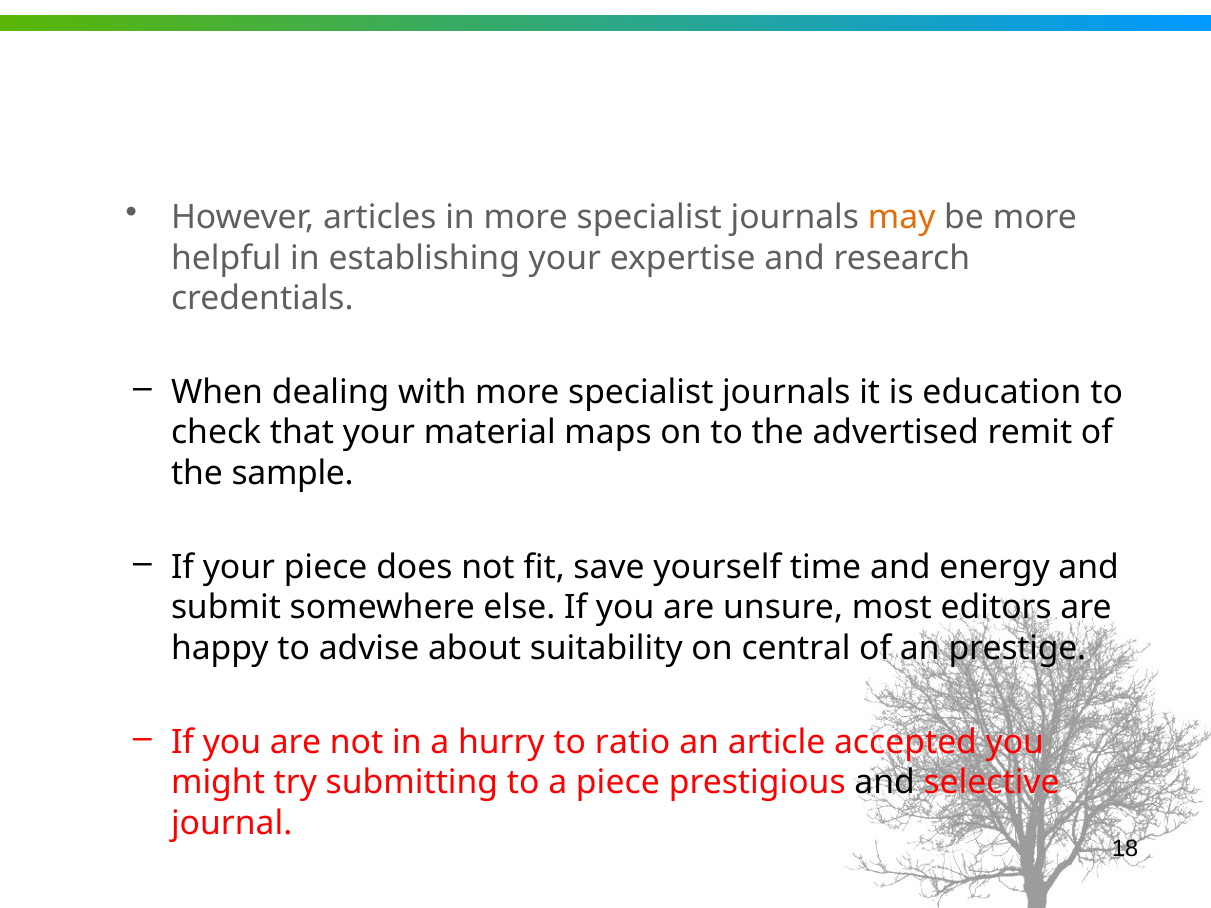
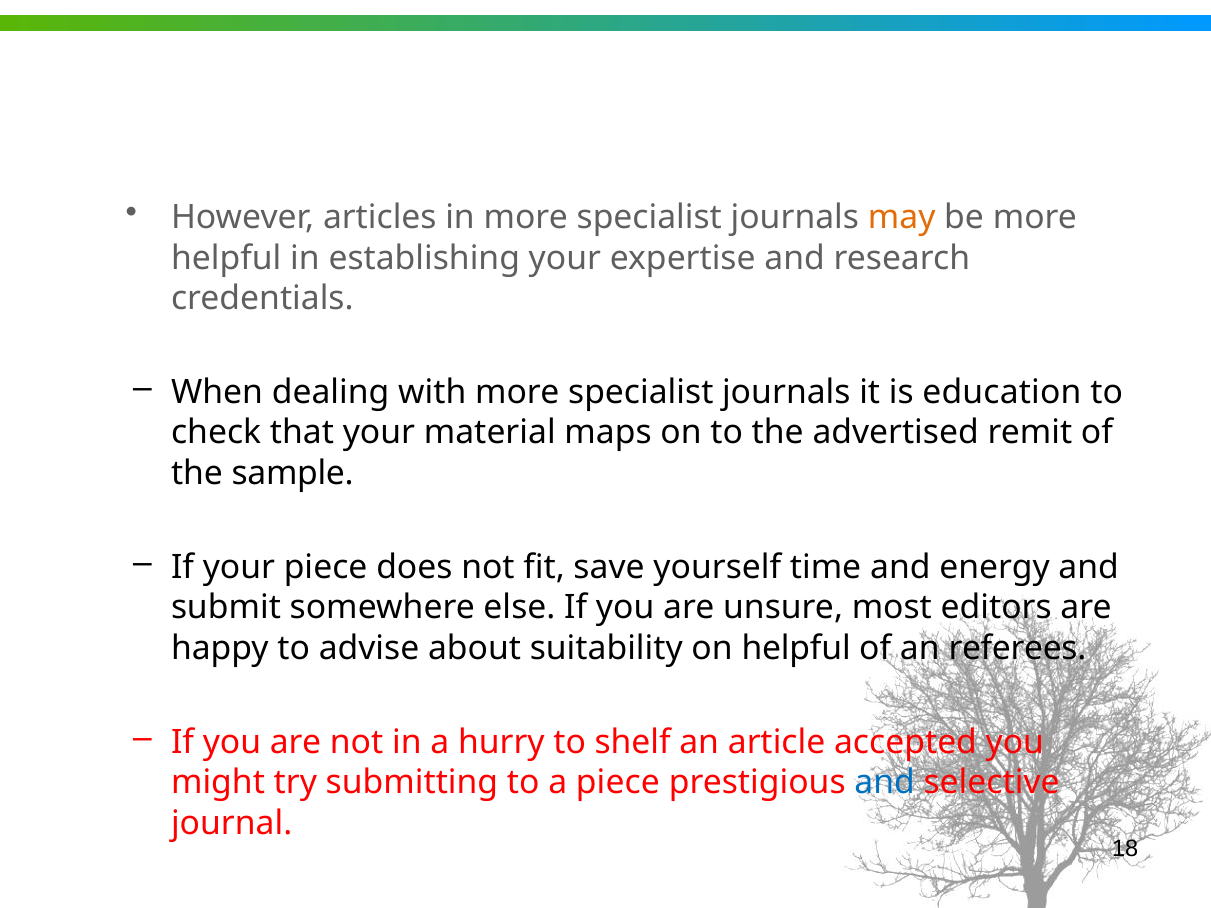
on central: central -> helpful (796, 648)
prestige: prestige -> referees (1017, 648)
ratio: ratio -> shelf (633, 743)
and colour: black -> blue (885, 783)
